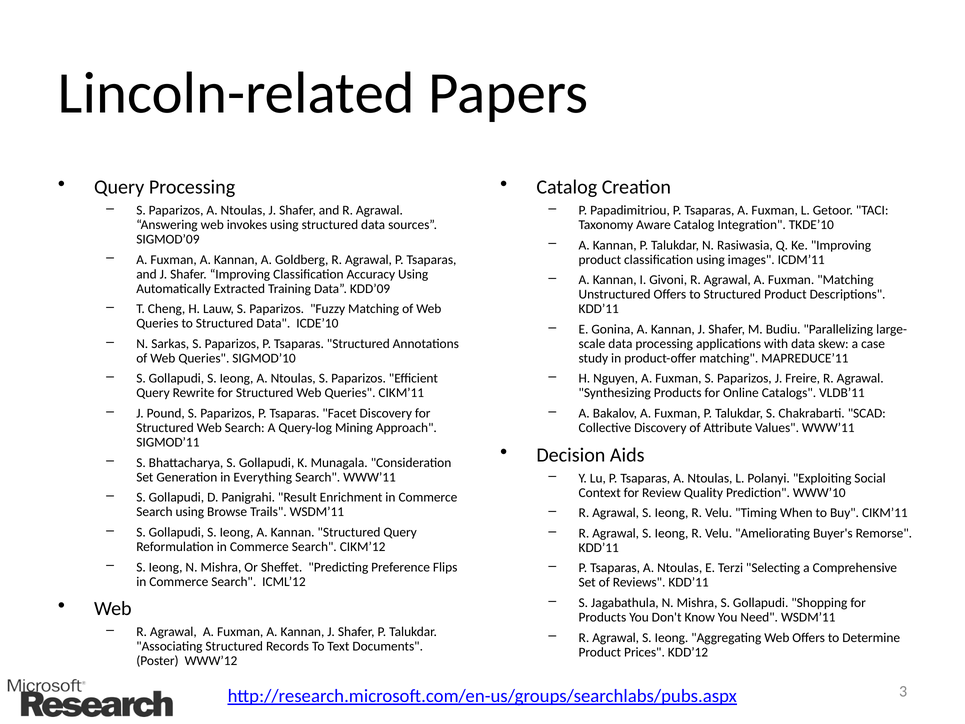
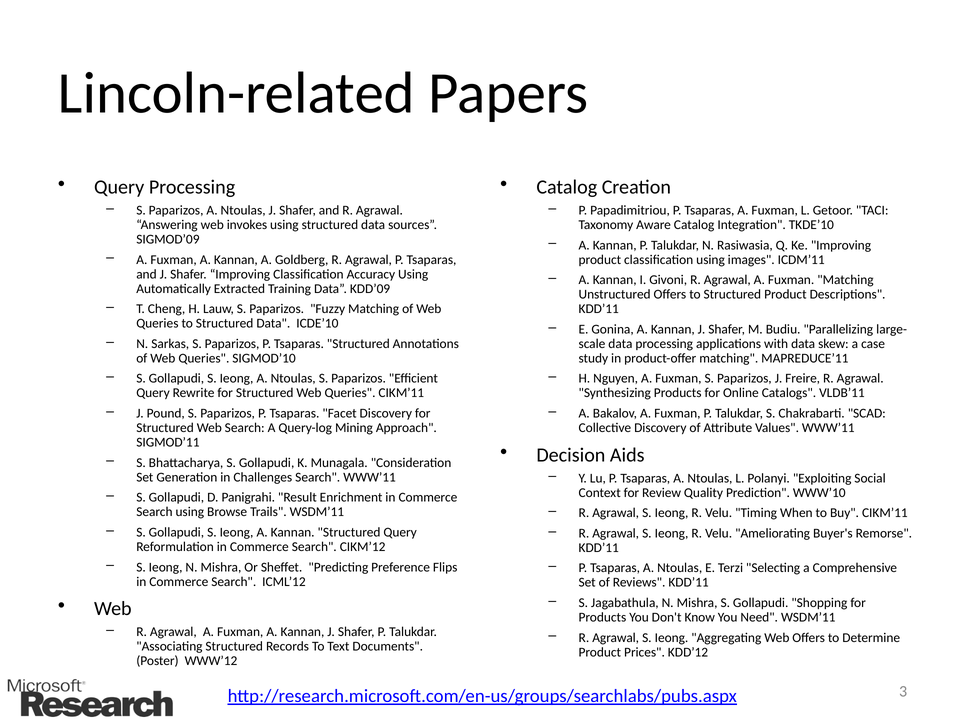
Everything: Everything -> Challenges (263, 477)
